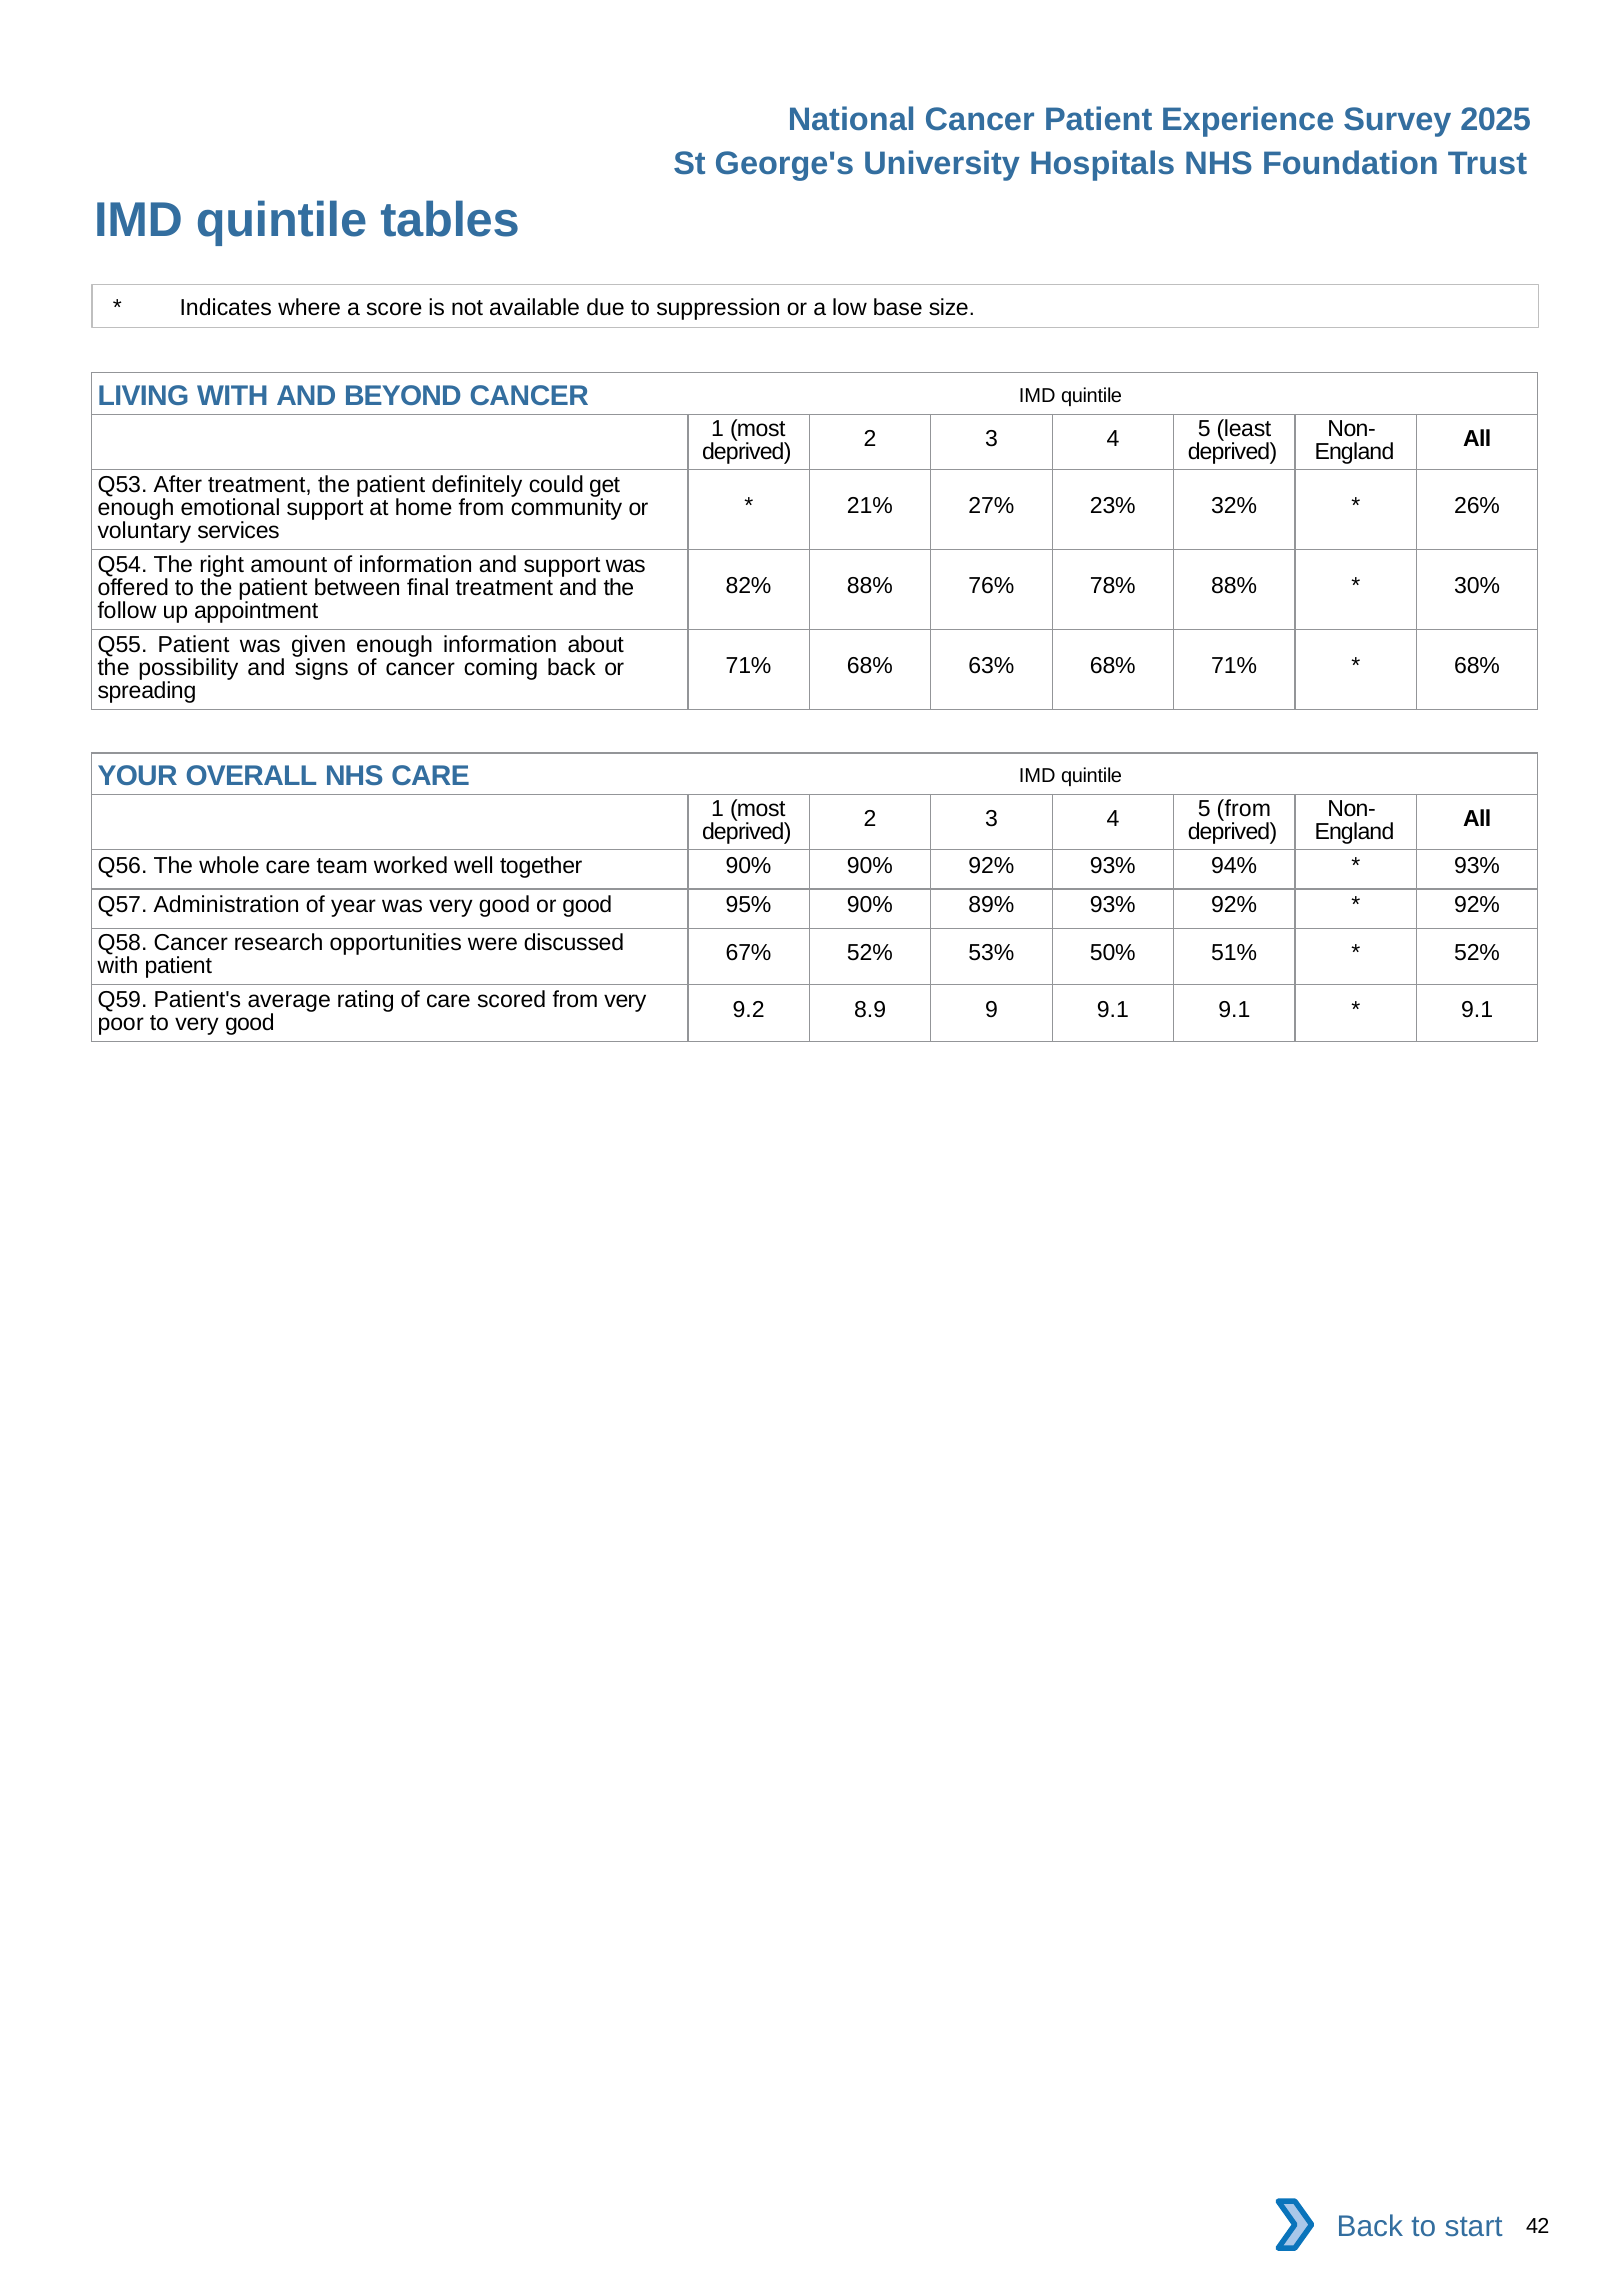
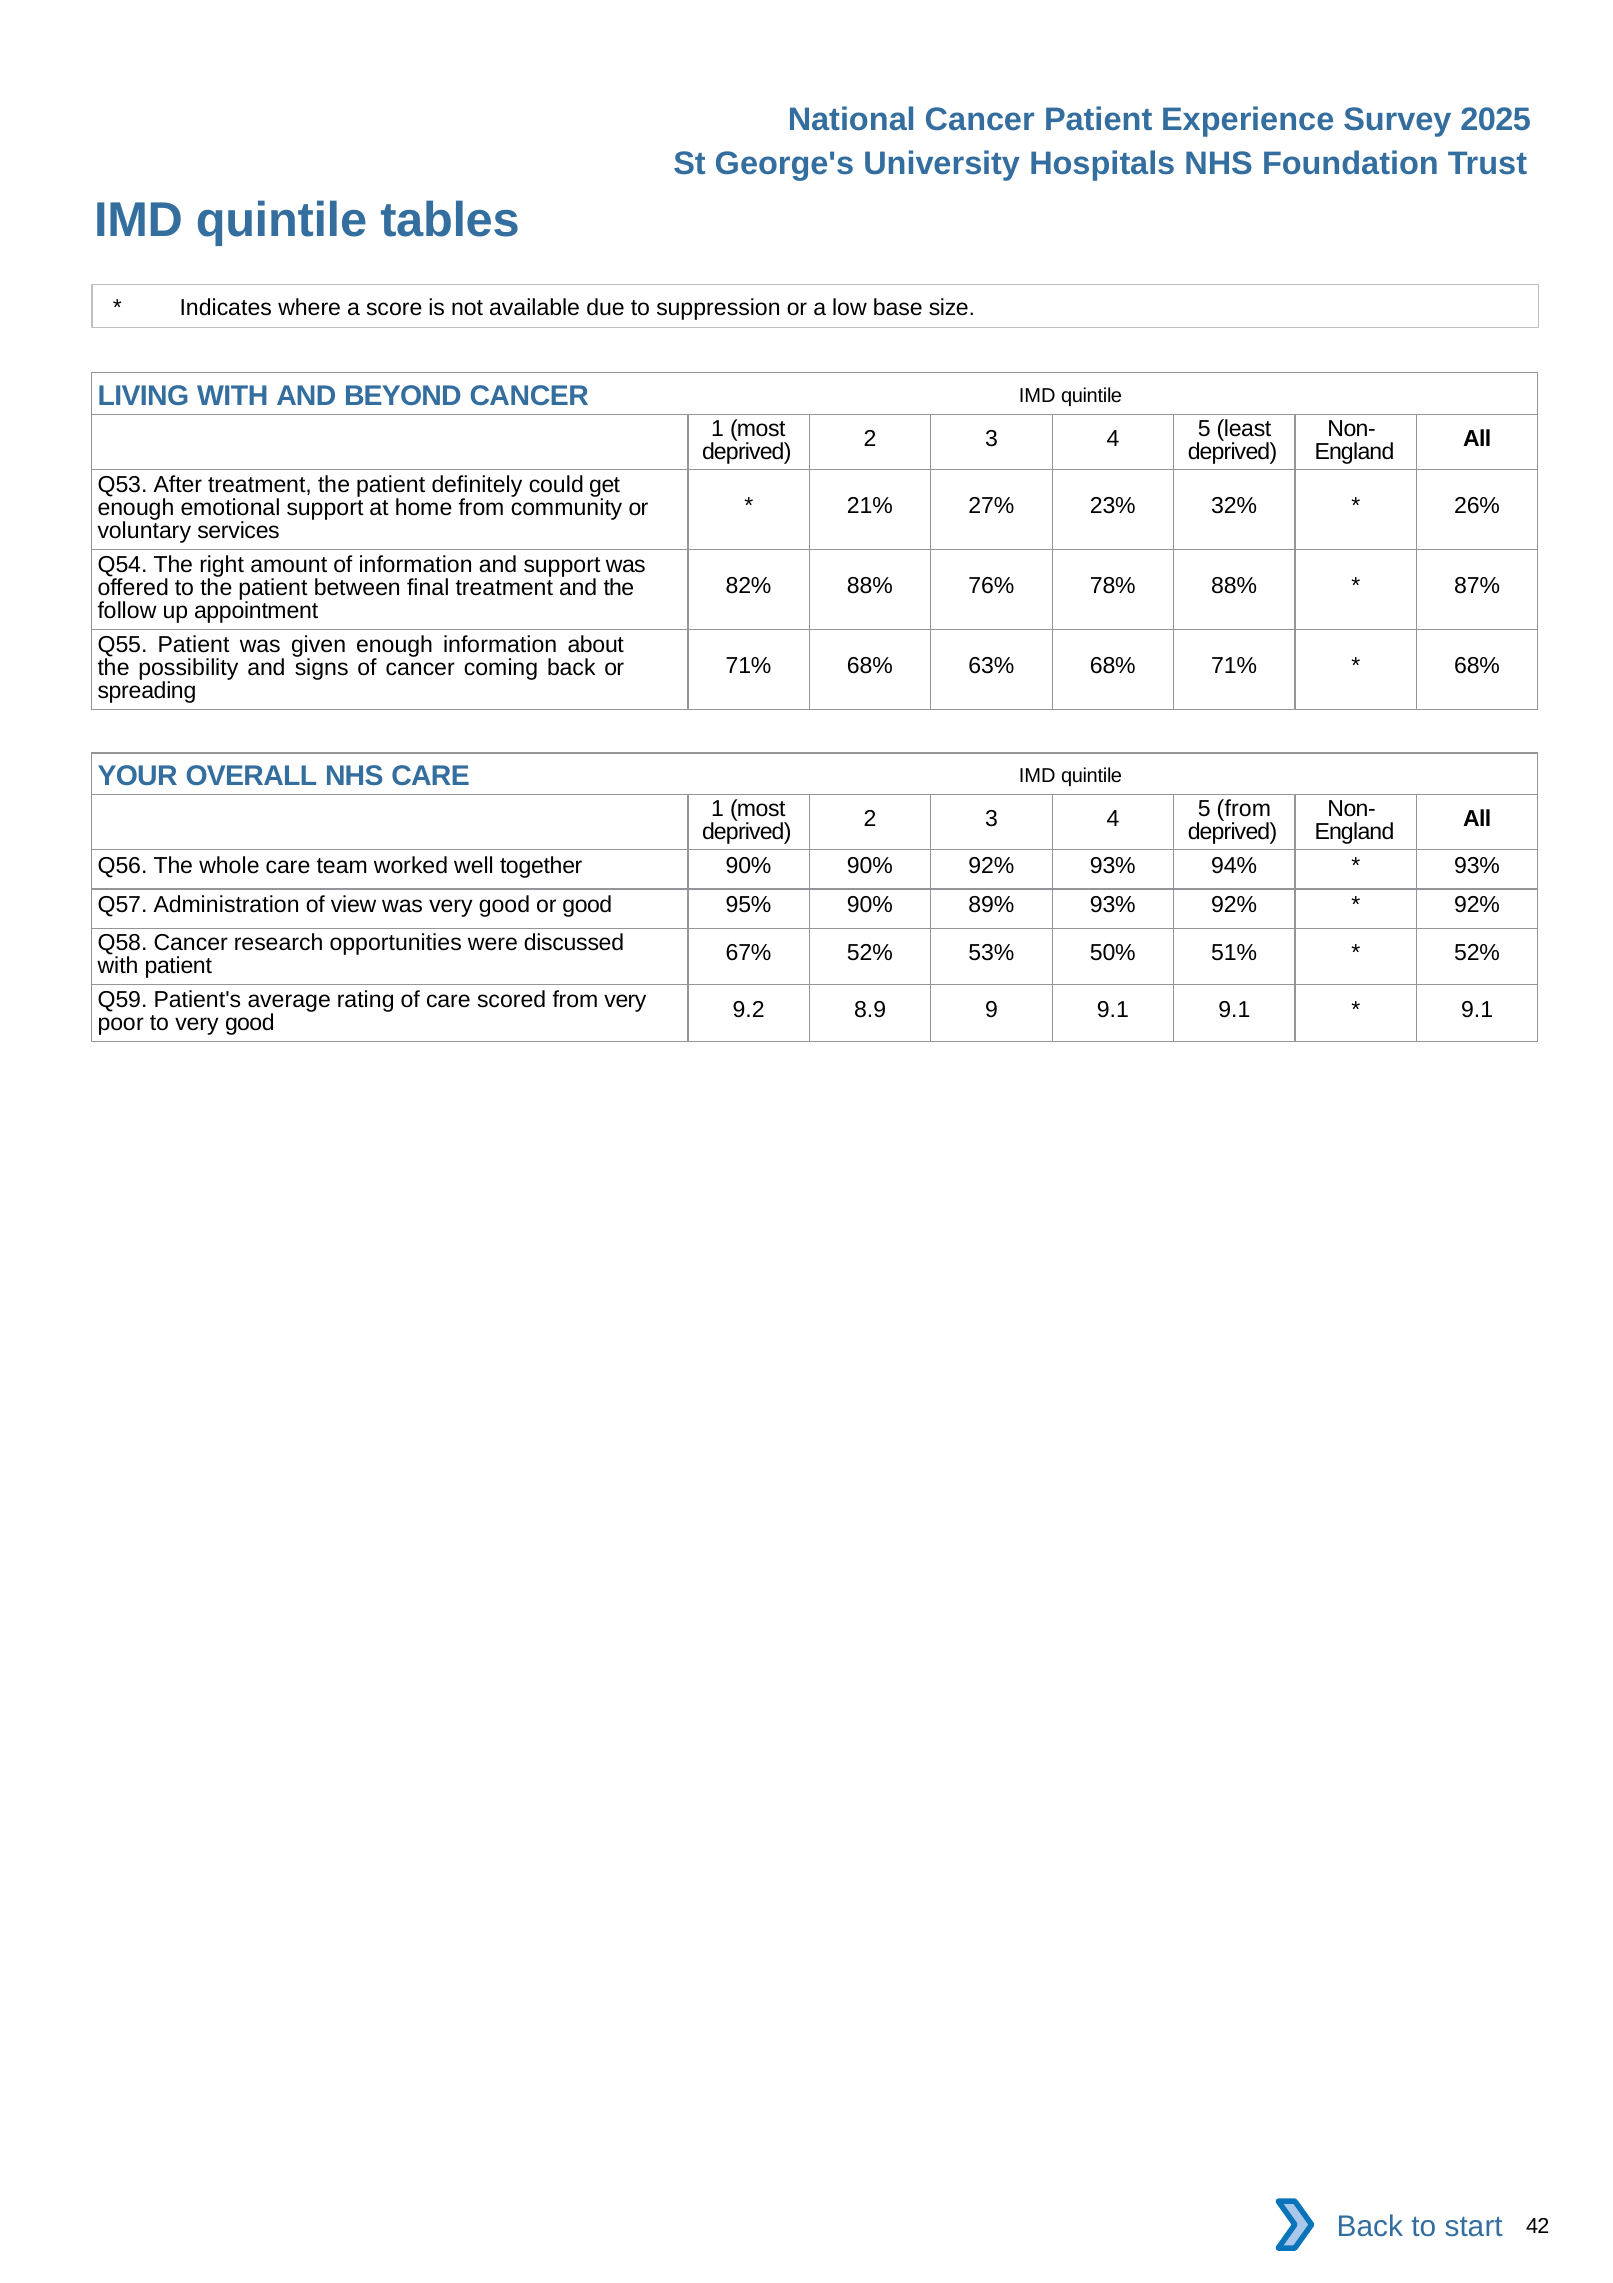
30%: 30% -> 87% (1477, 586)
year: year -> view (354, 905)
